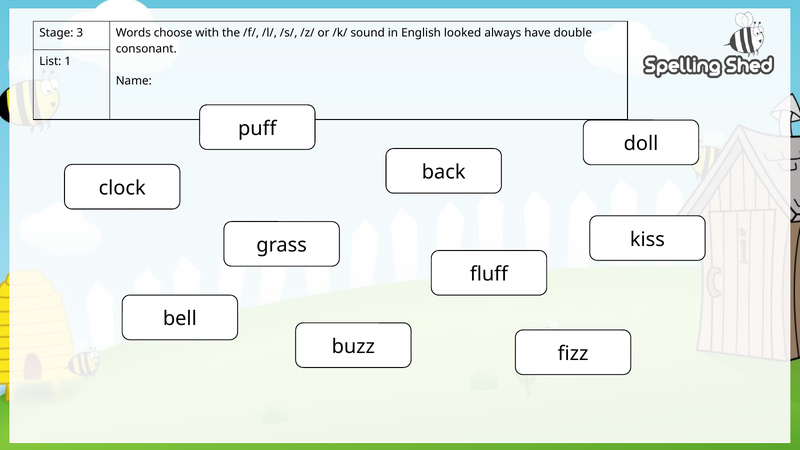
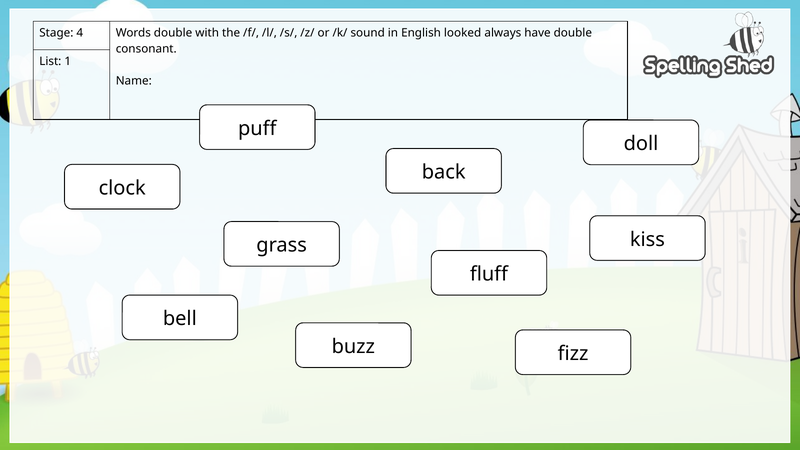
3: 3 -> 4 (80, 33)
Words choose: choose -> double (173, 33)
